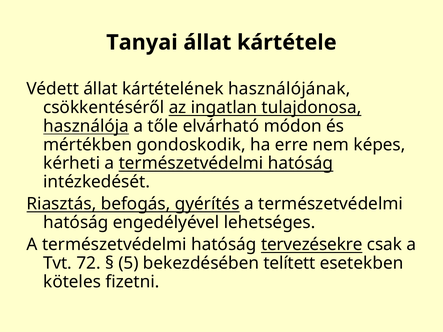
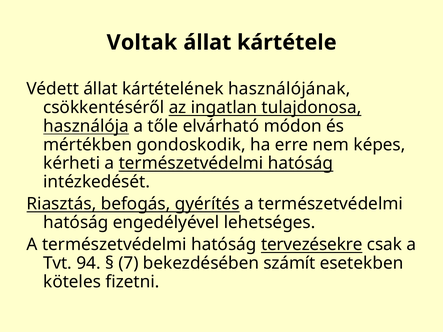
Tanyai: Tanyai -> Voltak (142, 42)
72: 72 -> 94 (89, 263)
5: 5 -> 7 (128, 263)
telített: telített -> számít (290, 263)
